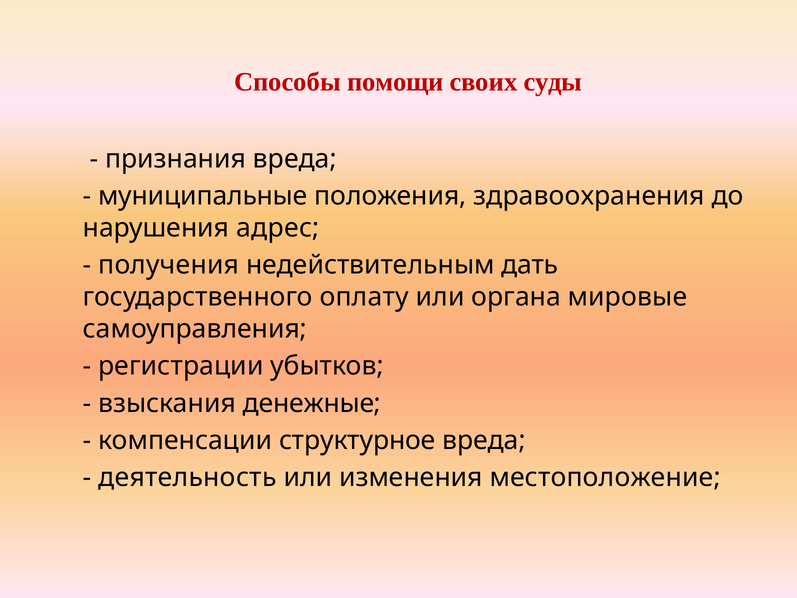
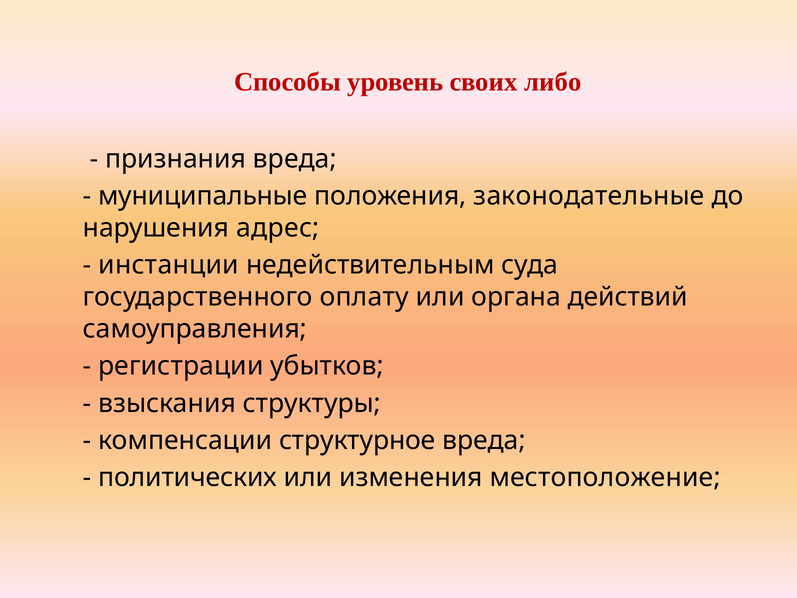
помощи: помощи -> уровень (395, 82)
суды: суды -> либо (553, 82)
здравоохранения: здравоохранения -> законодательные (589, 196)
получения: получения -> инстанции (169, 265)
дать: дать -> суда (530, 265)
мировые: мировые -> действий (628, 297)
денежные: денежные -> структуры (312, 403)
деятельность: деятельность -> политических (188, 478)
